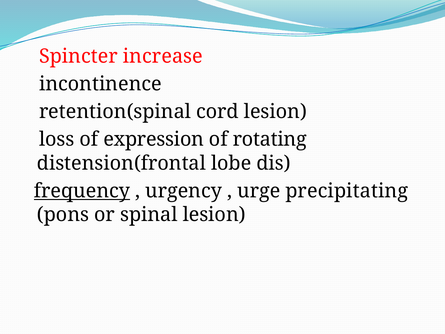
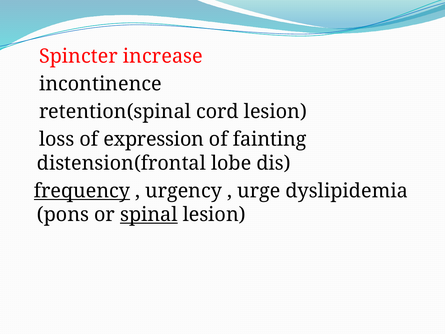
rotating: rotating -> fainting (270, 139)
precipitating: precipitating -> dyslipidemia (347, 191)
spinal underline: none -> present (149, 215)
